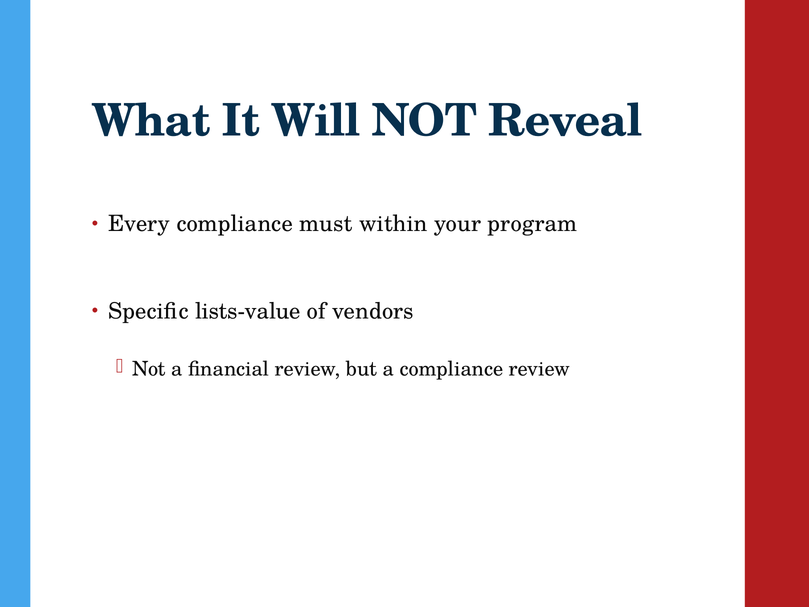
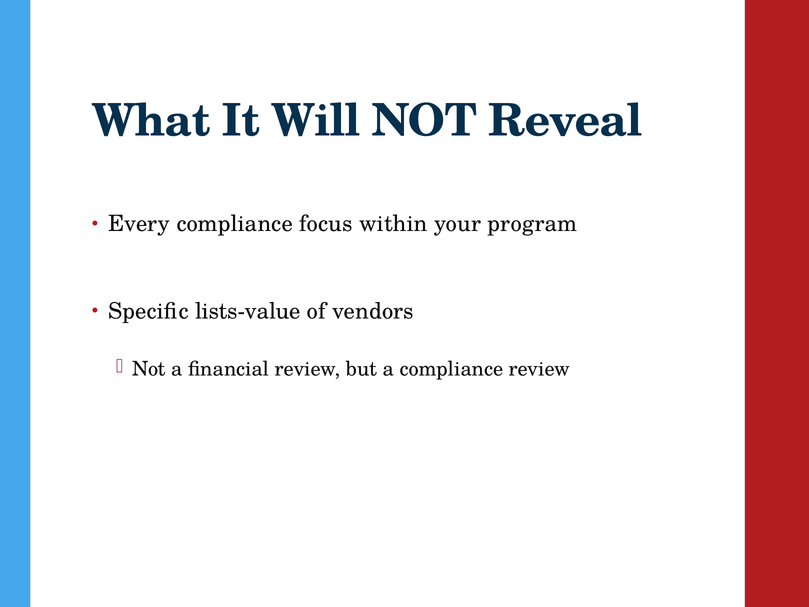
must: must -> focus (326, 224)
